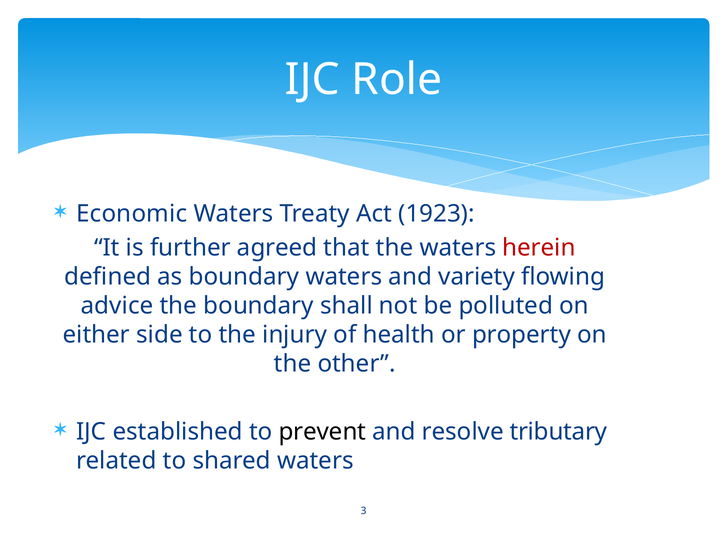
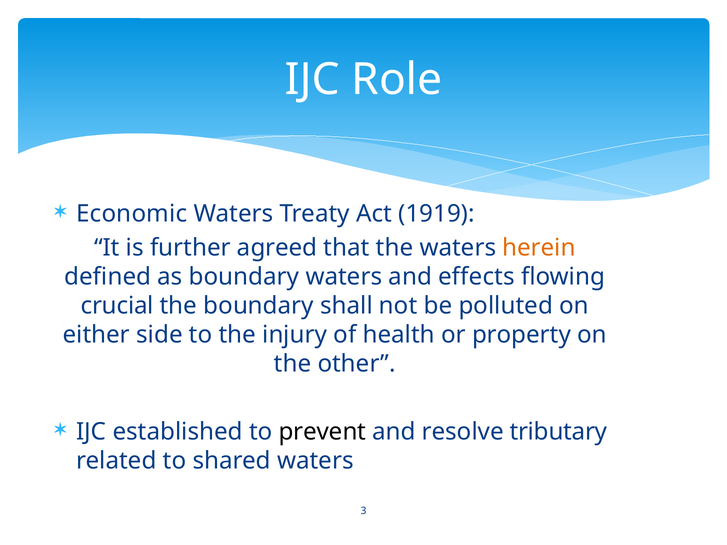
1923: 1923 -> 1919 (436, 214)
herein colour: red -> orange (539, 248)
variety: variety -> effects (477, 277)
advice: advice -> crucial (117, 306)
